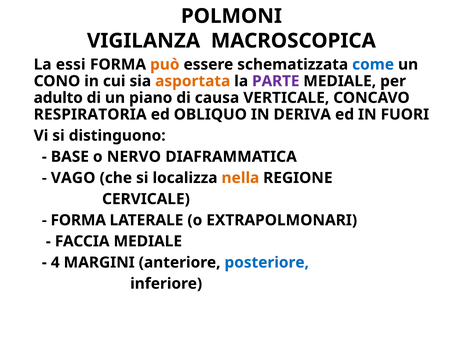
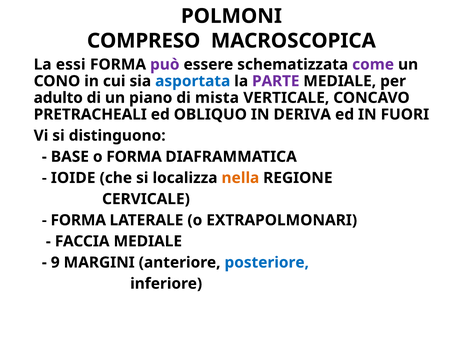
VIGILANZA: VIGILANZA -> COMPRESO (144, 41)
può colour: orange -> purple (165, 65)
come colour: blue -> purple (373, 65)
asportata colour: orange -> blue (193, 81)
causa: causa -> mista (217, 98)
RESPIRATORIA: RESPIRATORIA -> PRETRACHEALI (90, 115)
o NERVO: NERVO -> FORMA (134, 157)
VAGO: VAGO -> IOIDE (73, 178)
4: 4 -> 9 (55, 263)
